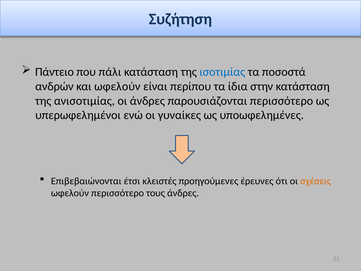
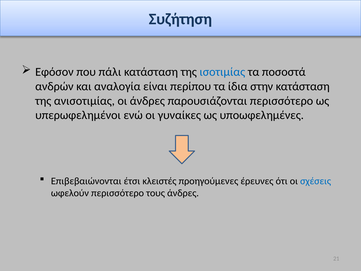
Πάντειο: Πάντειο -> Εφόσον (54, 72)
και ωφελούν: ωφελούν -> αναλογία (117, 86)
σχέσεις colour: orange -> blue (316, 181)
